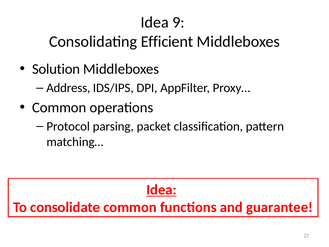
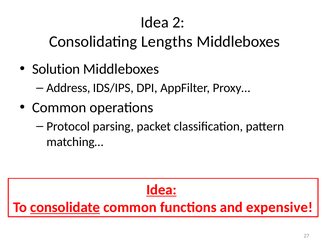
9: 9 -> 2 (178, 22)
Efficient: Efficient -> Lengths (167, 41)
consolidate underline: none -> present (65, 207)
guarantee: guarantee -> expensive (279, 207)
